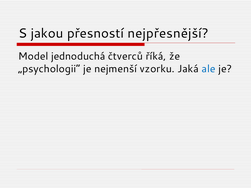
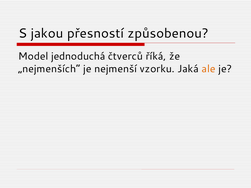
nejpřesnější: nejpřesnější -> způsobenou (168, 33)
„psychologii“: „psychologii“ -> „nejmenších“ (49, 69)
ale colour: blue -> orange (209, 69)
